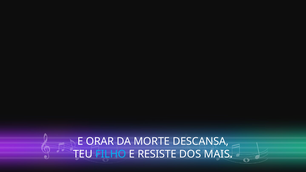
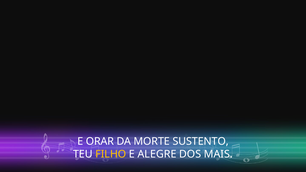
DESCANSA: DESCANSA -> SUSTENTO (201, 141)
FILHO colour: light blue -> yellow (111, 154)
RESISTE: RESISTE -> ALEGRE (157, 154)
